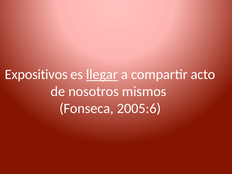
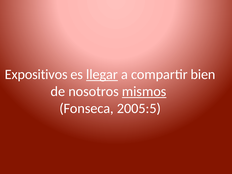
acto: acto -> bien (203, 74)
mismos underline: none -> present (144, 91)
2005:6: 2005:6 -> 2005:5 (139, 108)
